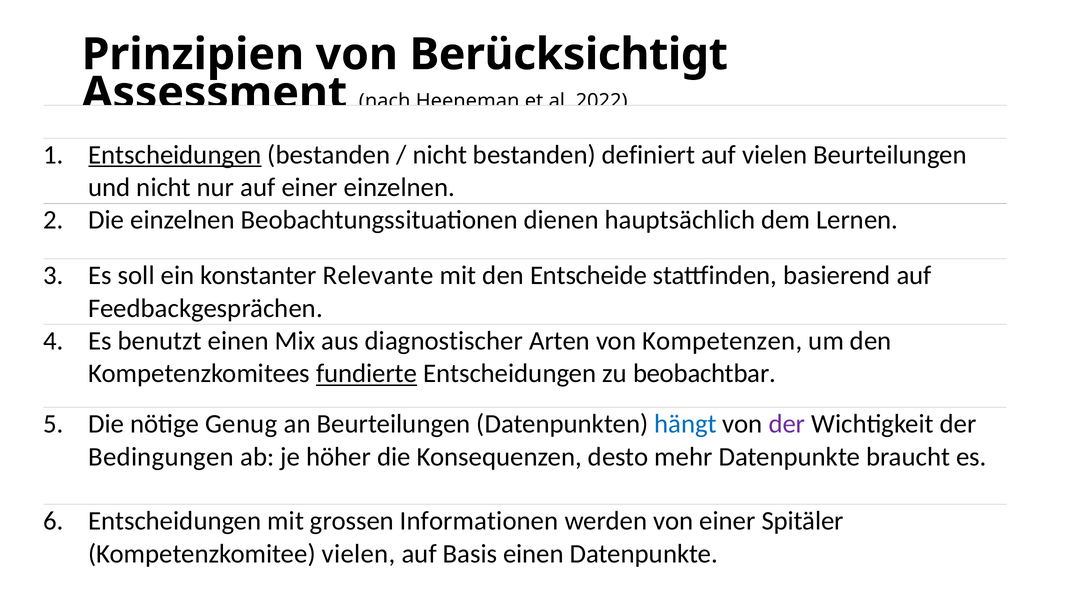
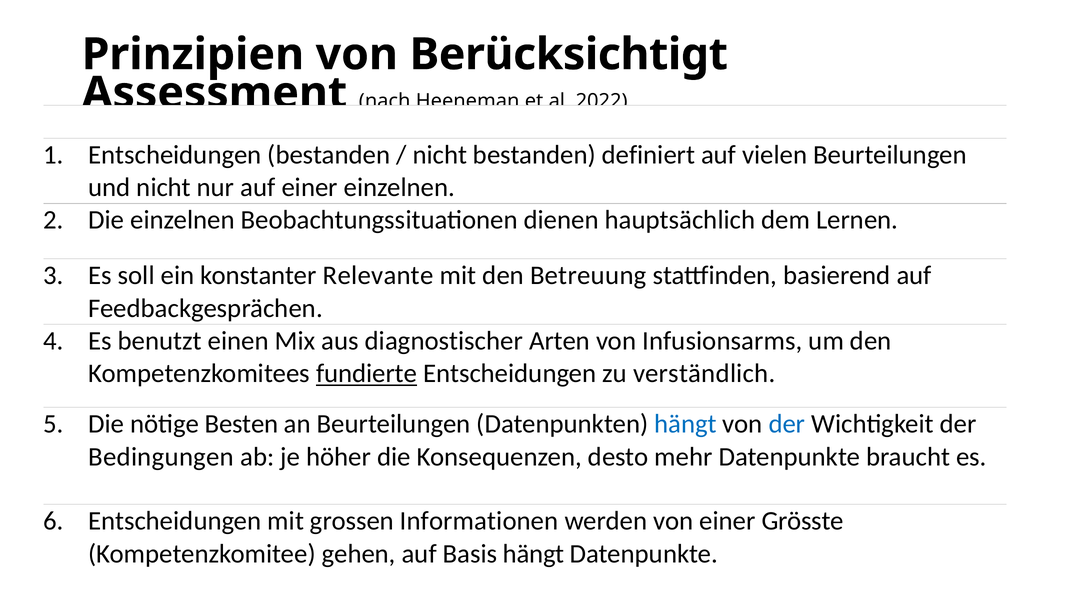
Entscheidungen underline: present -> none (175, 155)
Entscheide: Entscheide -> Betreuung (588, 275)
Kompetenzen: Kompetenzen -> Infusionsarms (722, 341)
beobachtbar: beobachtbar -> verständlich (704, 374)
Genug: Genug -> Besten (242, 424)
der colour: purple -> blue (787, 424)
Spitäler: Spitäler -> Grösste (803, 521)
Kompetenzkomitee vielen: vielen -> gehen (359, 554)
Basis einen: einen -> hängt (534, 554)
